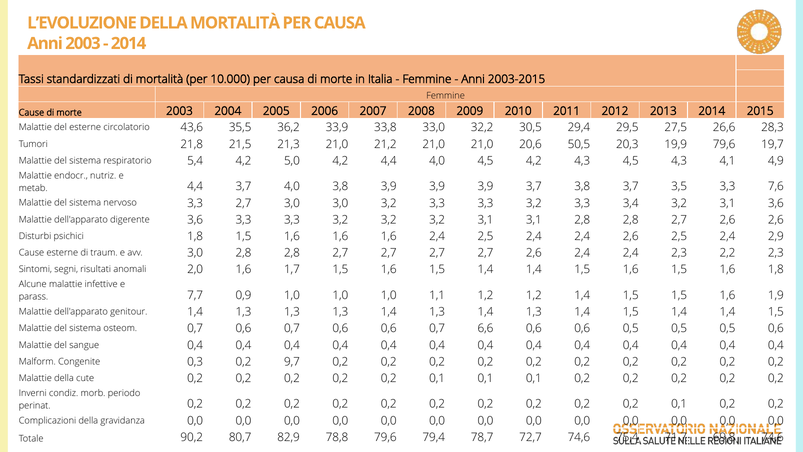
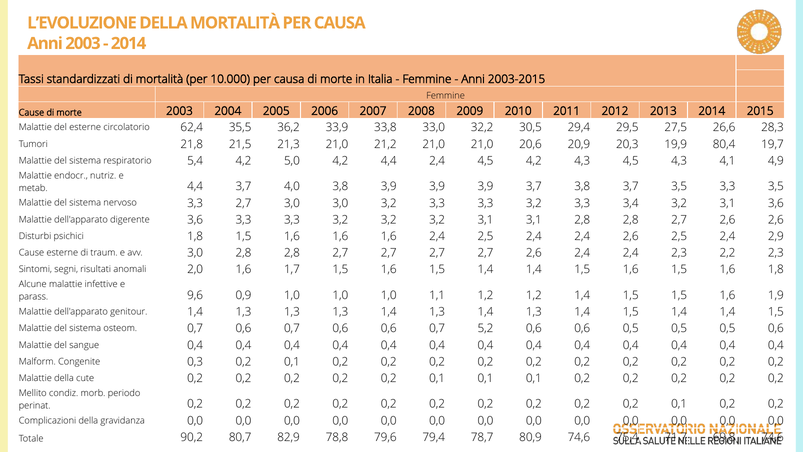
43,6: 43,6 -> 62,4 (192, 127)
50,5: 50,5 -> 20,9 (579, 144)
19,9 79,6: 79,6 -> 80,4 (724, 144)
4,4 4,0: 4,0 -> 2,4 (437, 161)
3,3 7,6: 7,6 -> 3,5 (776, 186)
7,7: 7,7 -> 9,6 (195, 295)
6,6: 6,6 -> 5,2 (485, 328)
0,3 0,2 9,7: 9,7 -> 0,1 (292, 362)
Inverni: Inverni -> Mellito (33, 393)
72,7: 72,7 -> 80,9 (530, 437)
